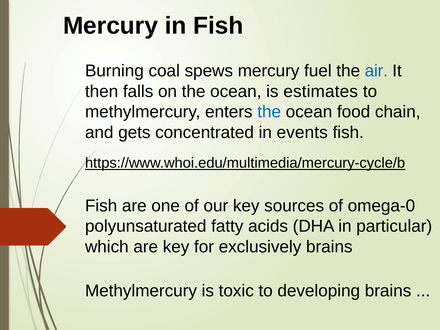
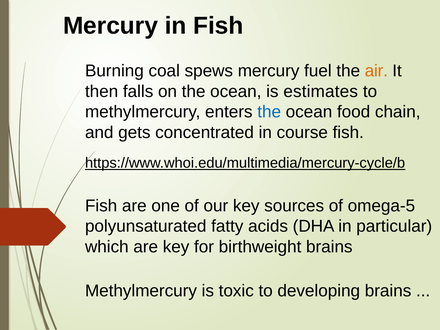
air colour: blue -> orange (376, 71)
events: events -> course (302, 132)
omega-0: omega-0 -> omega-5 (381, 206)
exclusively: exclusively -> birthweight (260, 247)
